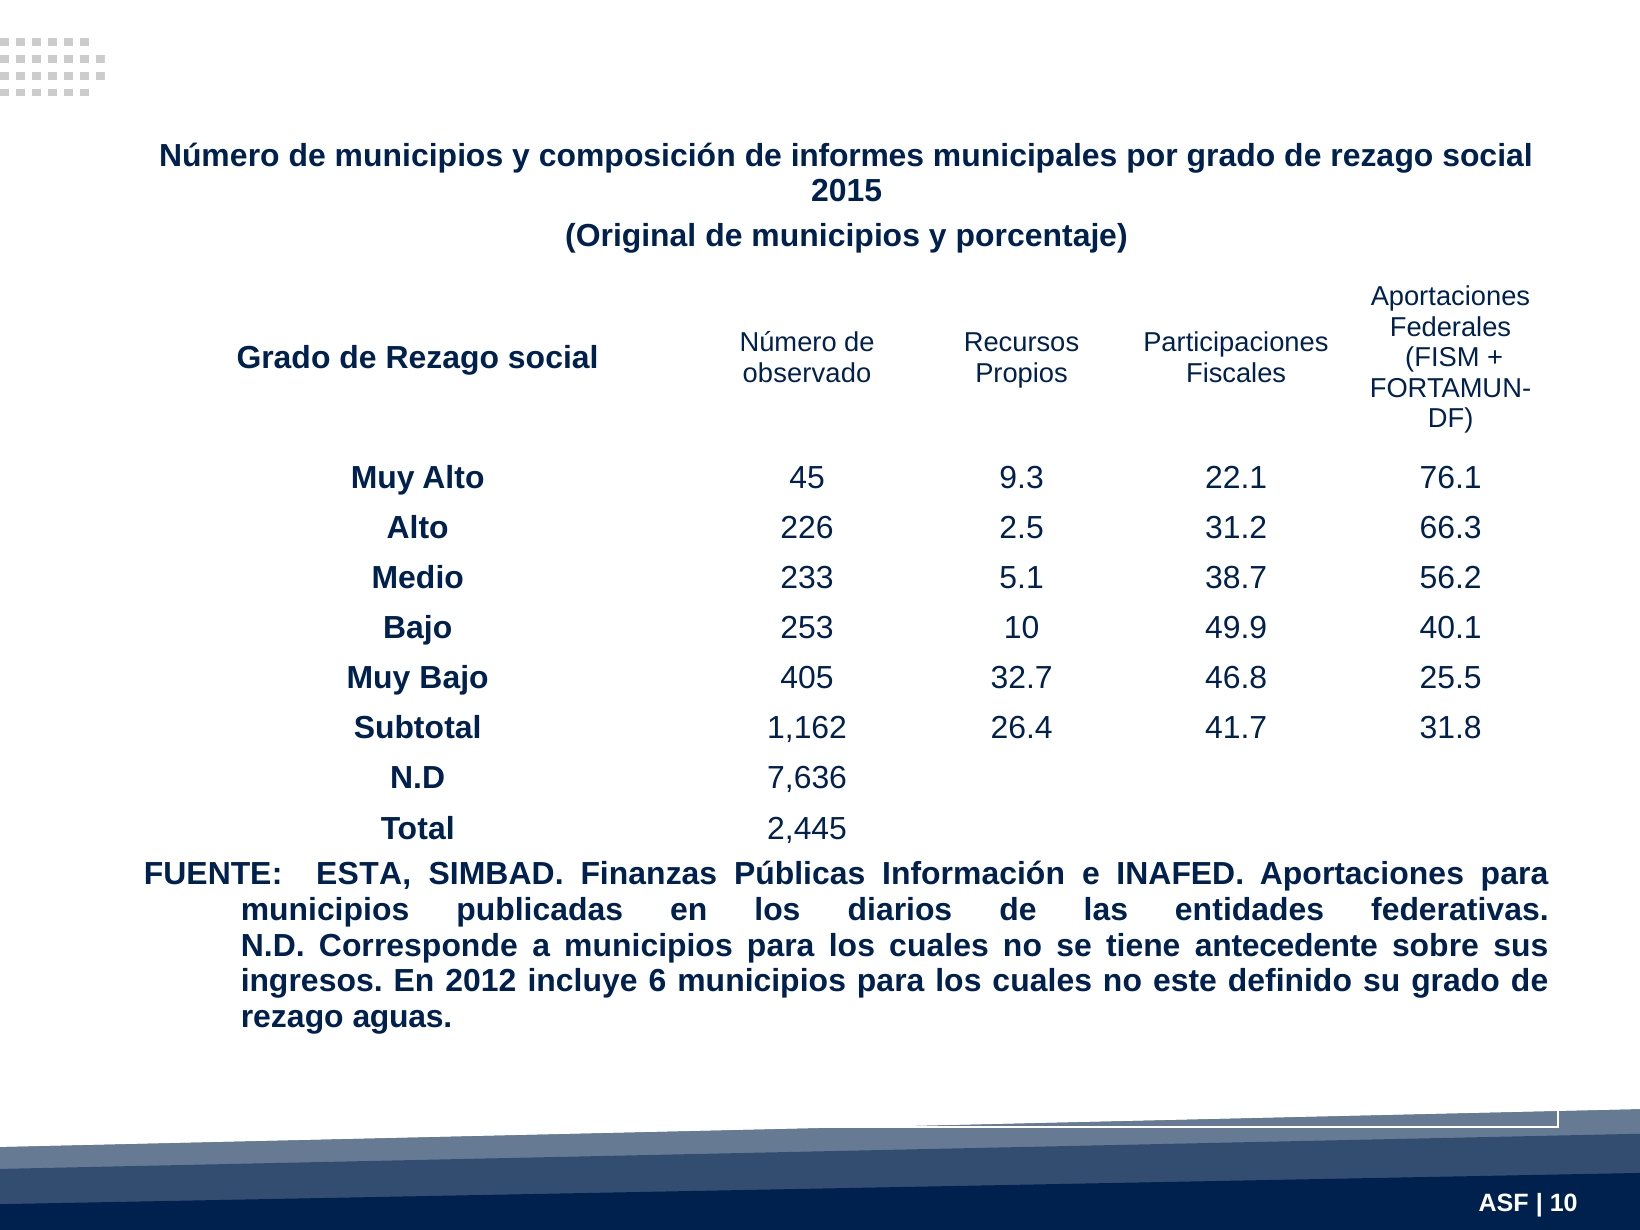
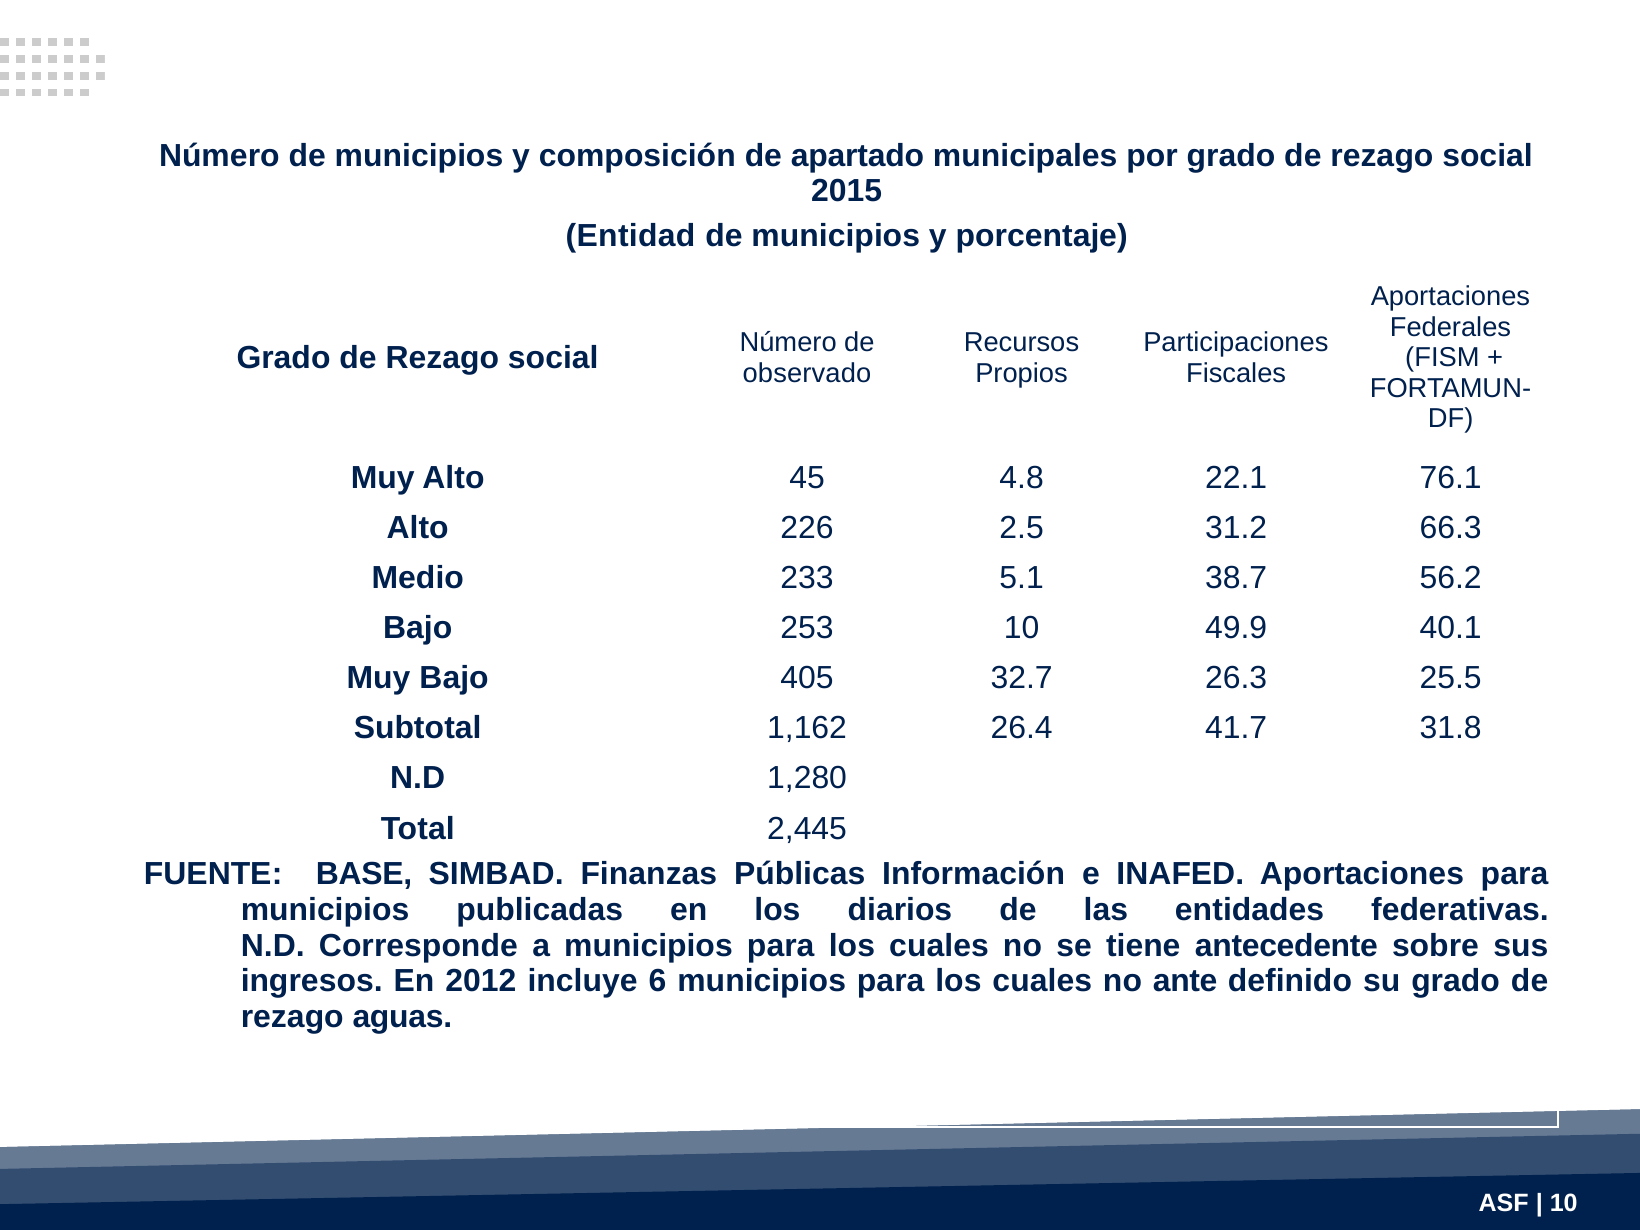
informes: informes -> apartado (857, 156)
Original: Original -> Entidad (631, 236)
9.3: 9.3 -> 4.8 (1022, 478)
46.8: 46.8 -> 26.3 (1236, 678)
7,636: 7,636 -> 1,280 (807, 778)
ESTA: ESTA -> BASE (364, 874)
este: este -> ante (1185, 981)
